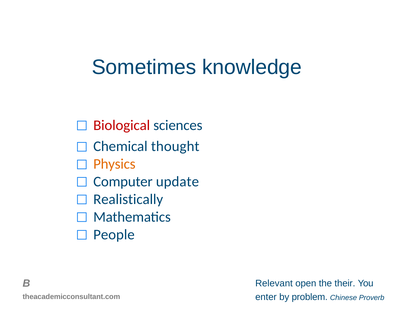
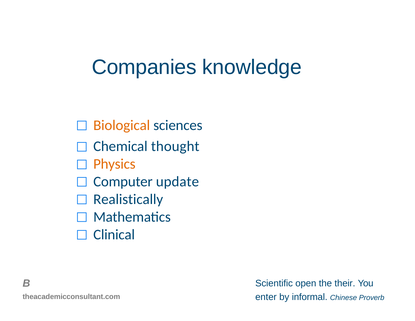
Sometimes: Sometimes -> Companies (144, 67)
Biological colour: red -> orange (122, 125)
People: People -> Clinical (114, 234)
Relevant: Relevant -> Scientific (274, 283)
problem: problem -> informal (310, 297)
